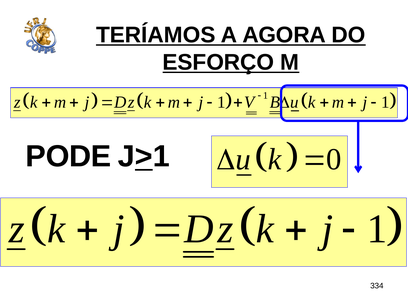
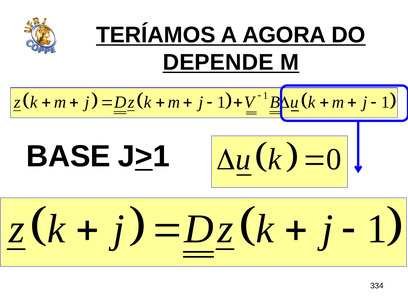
ESFORÇO: ESFORÇO -> DEPENDE (218, 62)
PODE: PODE -> BASE (68, 156)
